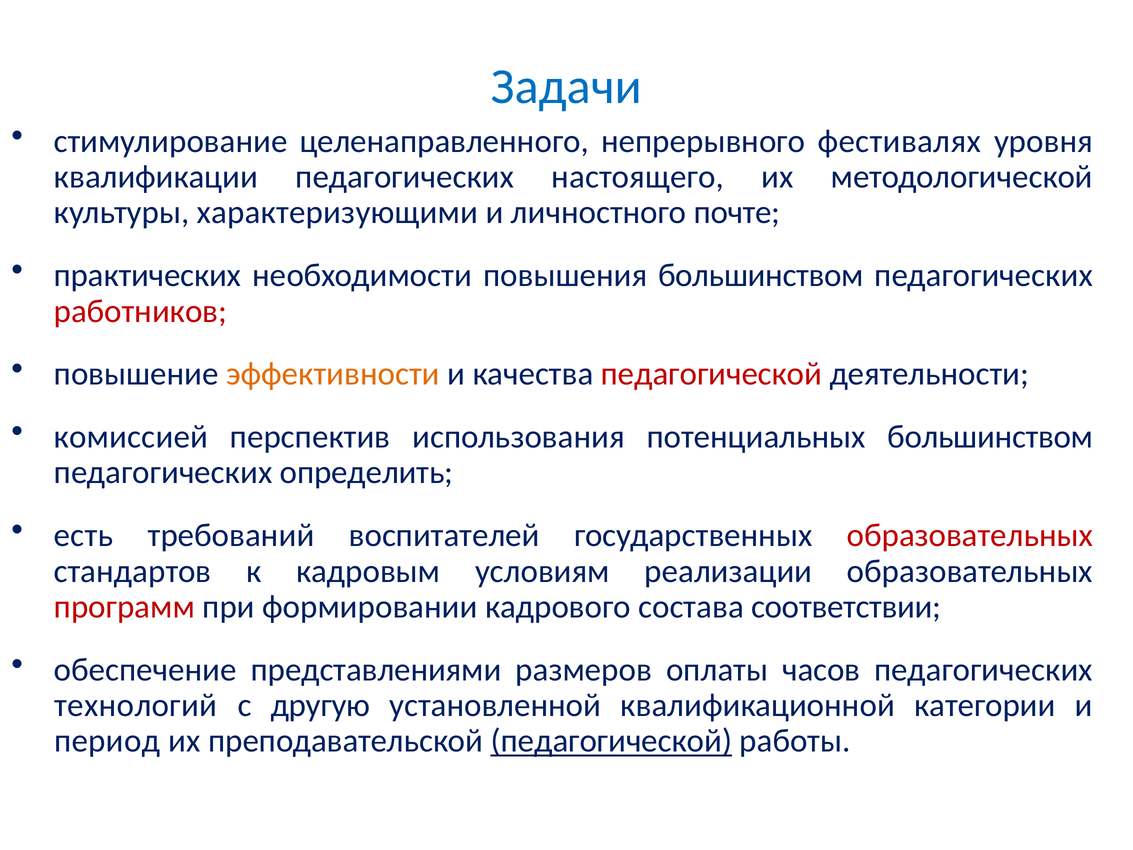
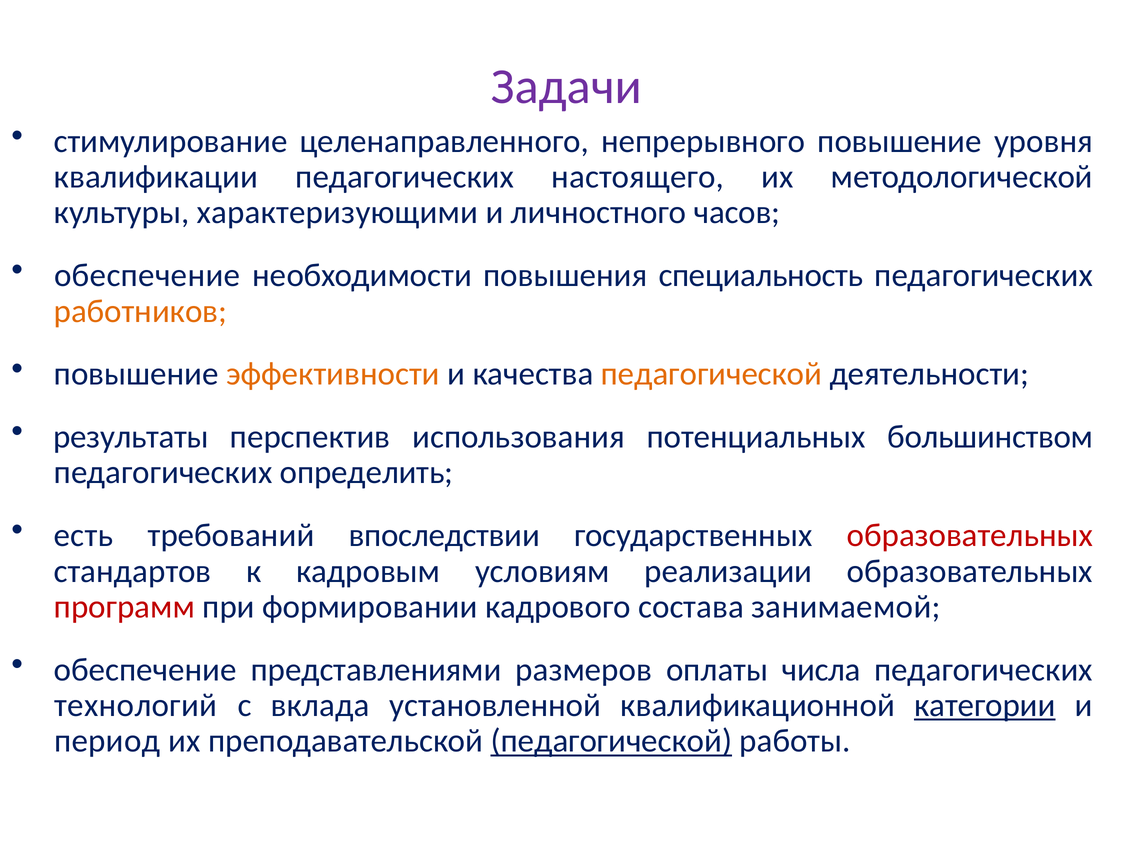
Задачи colour: blue -> purple (566, 87)
непрерывного фестивалях: фестивалях -> повышение (900, 141)
почте: почте -> часов (737, 212)
практических: практических -> обеспечение (147, 275)
повышения большинством: большинством -> специальность (761, 275)
работников colour: red -> orange (140, 311)
педагогической colour: red -> orange (712, 374)
комиссией: комиссией -> результаты (131, 437)
воспитателей: воспитателей -> впоследствии (444, 535)
соответствии: соответствии -> занимаемой (846, 607)
часов: часов -> числа (821, 669)
другую: другую -> вклада (320, 705)
категории underline: none -> present (985, 705)
